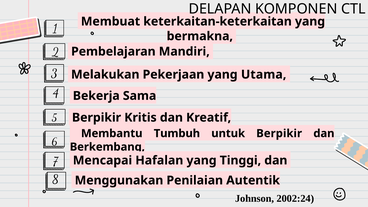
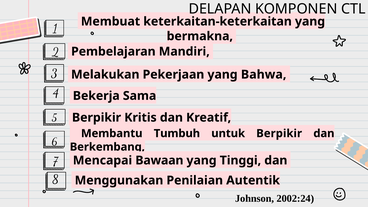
Utama: Utama -> Bahwa (264, 75)
Hafalan: Hafalan -> Bawaan (159, 160)
